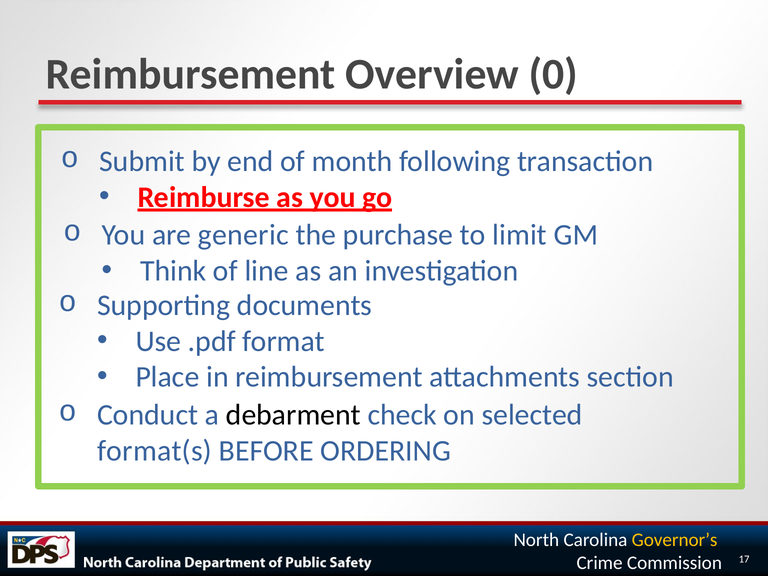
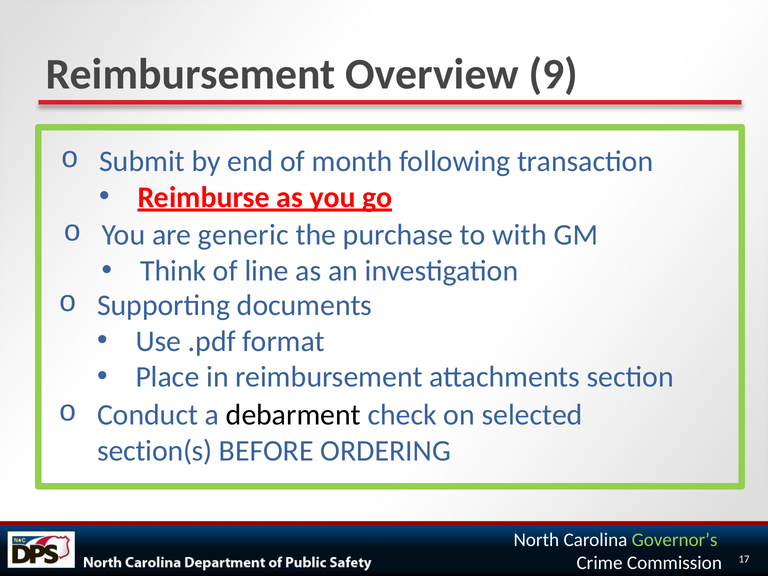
0: 0 -> 9 (553, 74)
limit: limit -> with (519, 235)
format(s: format(s -> section(s (155, 451)
Governor’s colour: yellow -> light green (675, 540)
